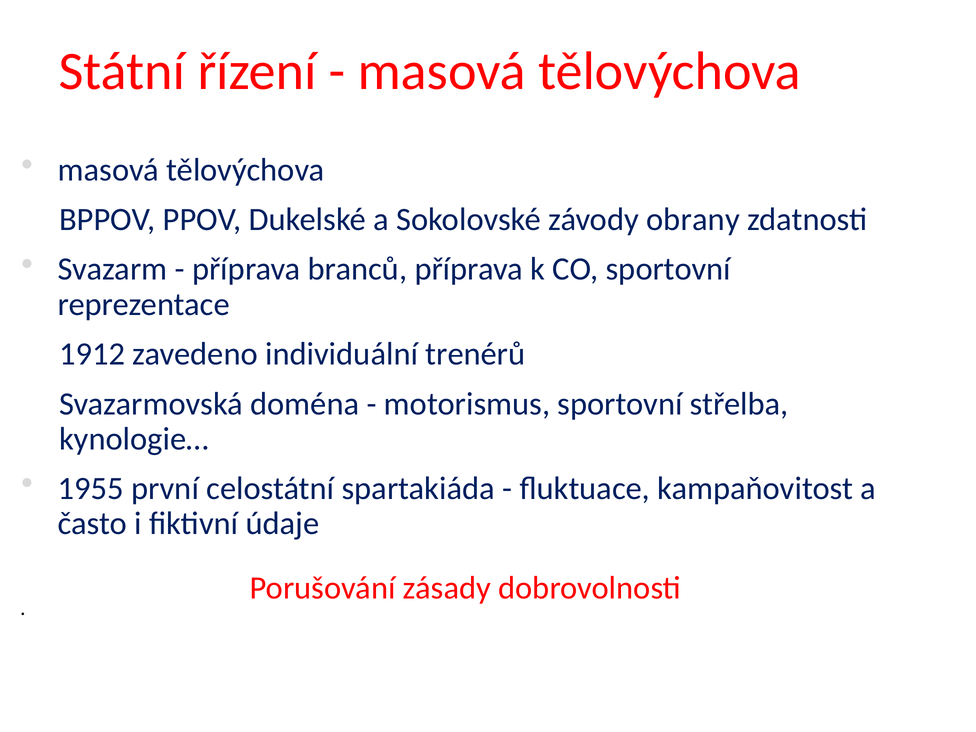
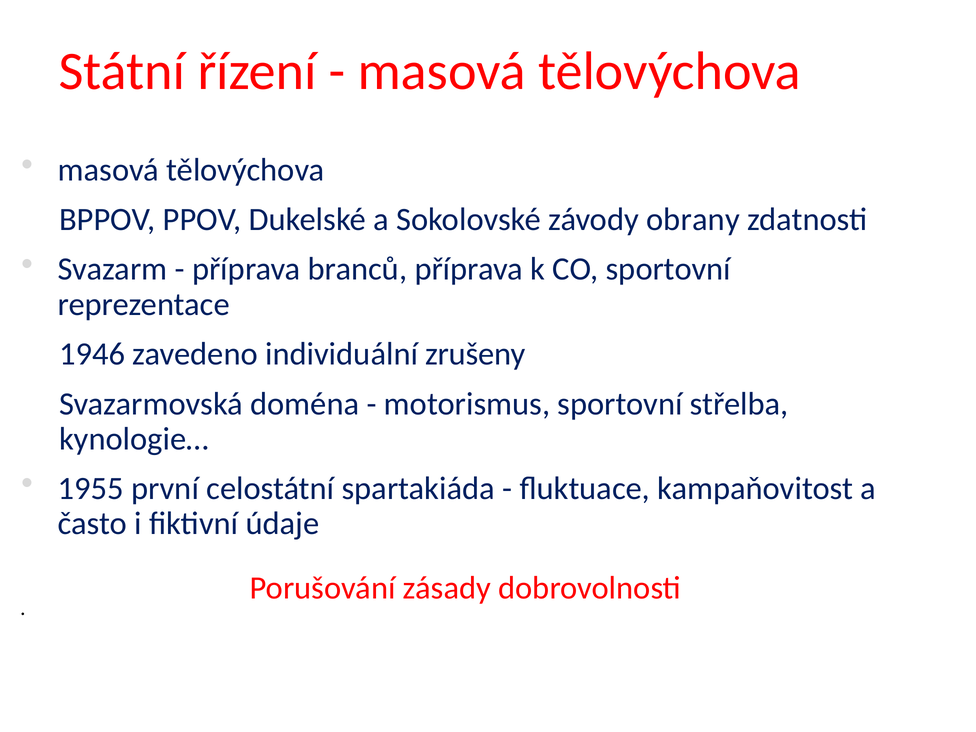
1912: 1912 -> 1946 (92, 354)
trenérů: trenérů -> zrušeny (475, 354)
